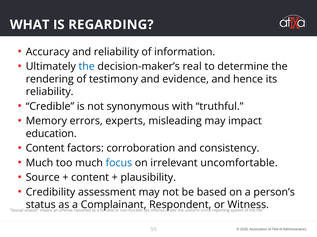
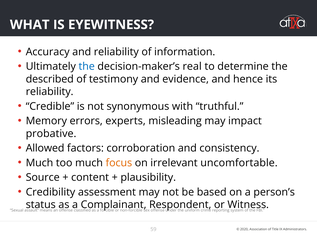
REGARDING: REGARDING -> EYEWITNESS (111, 25)
rendering: rendering -> described (50, 79)
education: education -> probative (51, 134)
Content: Content -> Allowed (45, 149)
focus colour: blue -> orange (119, 163)
